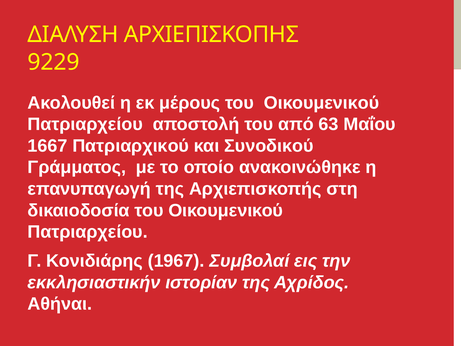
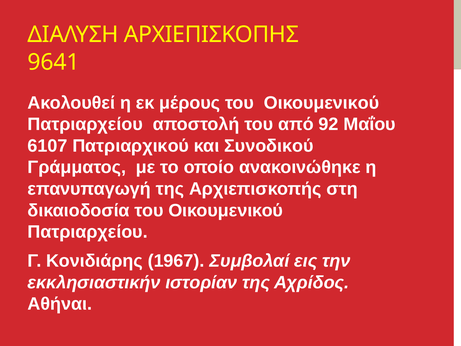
9229: 9229 -> 9641 (54, 62)
63: 63 -> 92 (329, 124)
1667: 1667 -> 6107 (48, 146)
